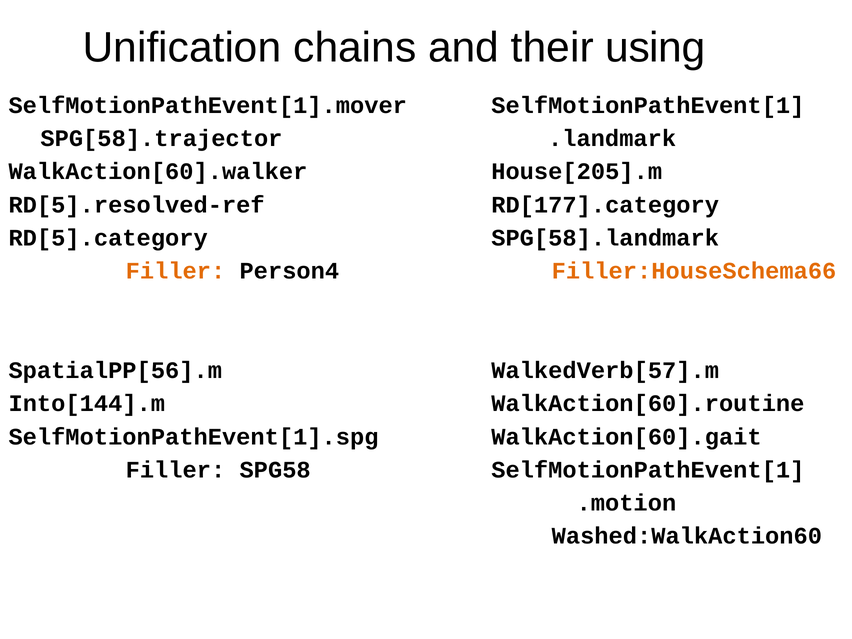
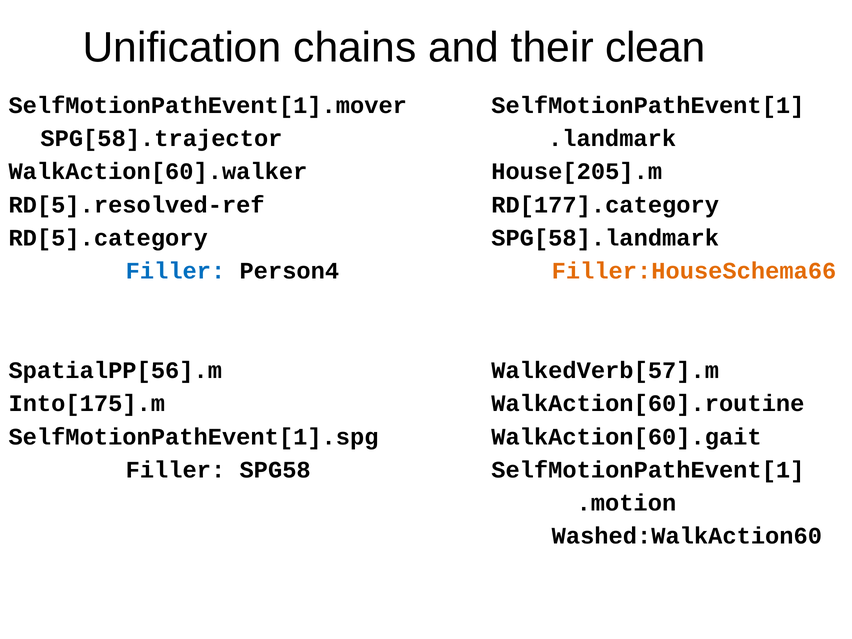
using: using -> clean (655, 48)
Filler colour: orange -> blue (175, 271)
Into[144].m: Into[144].m -> Into[175].m (87, 404)
